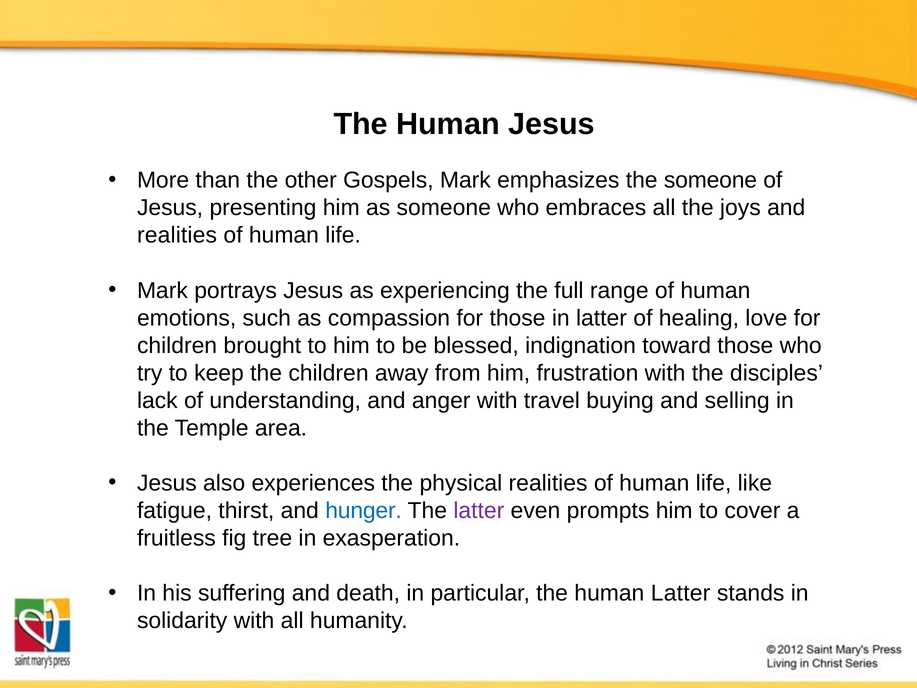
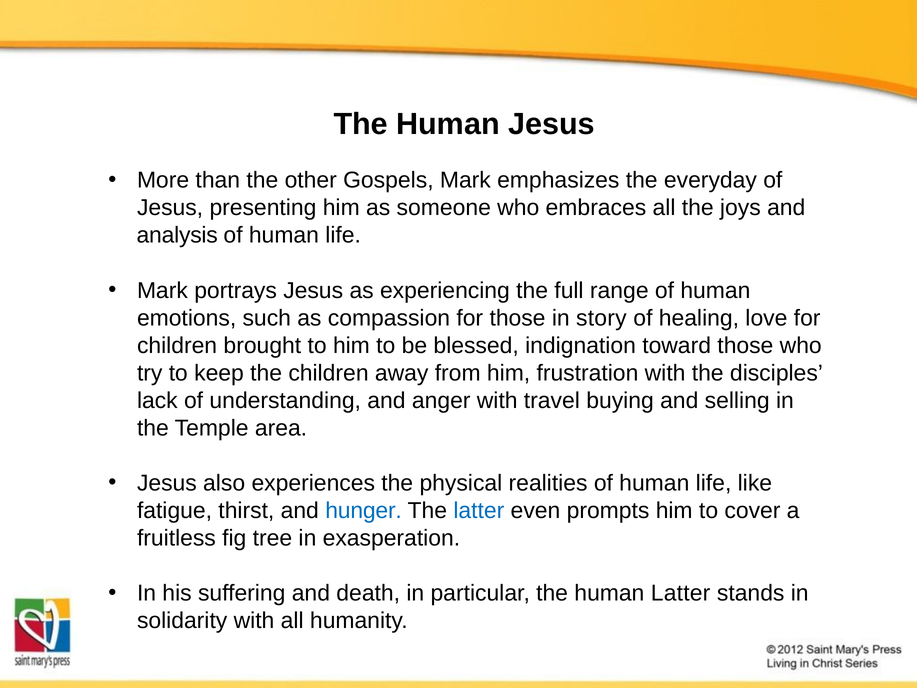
the someone: someone -> everyday (710, 180)
realities: realities -> analysis (177, 235)
in latter: latter -> story (601, 318)
latter colour: purple -> blue (479, 510)
